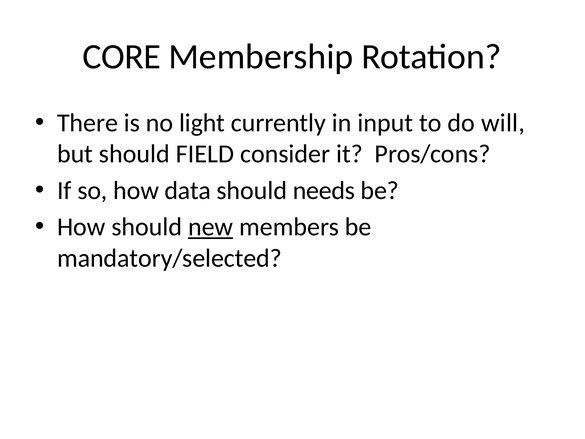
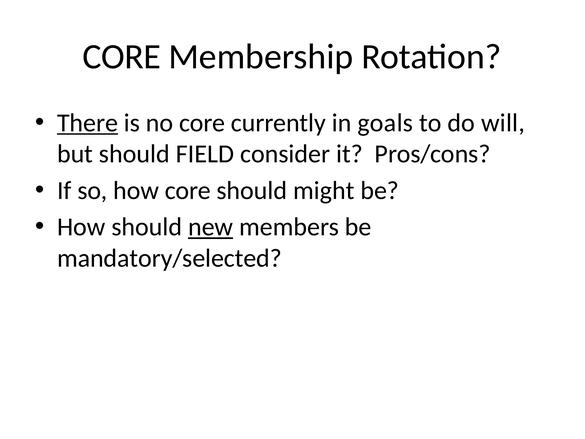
There underline: none -> present (88, 123)
no light: light -> core (202, 123)
input: input -> goals (385, 123)
how data: data -> core (188, 190)
needs: needs -> might (324, 190)
